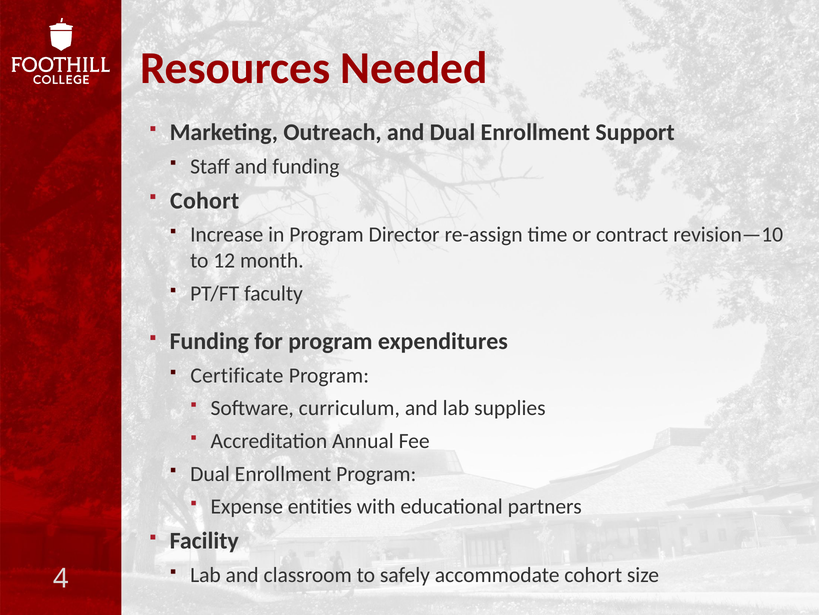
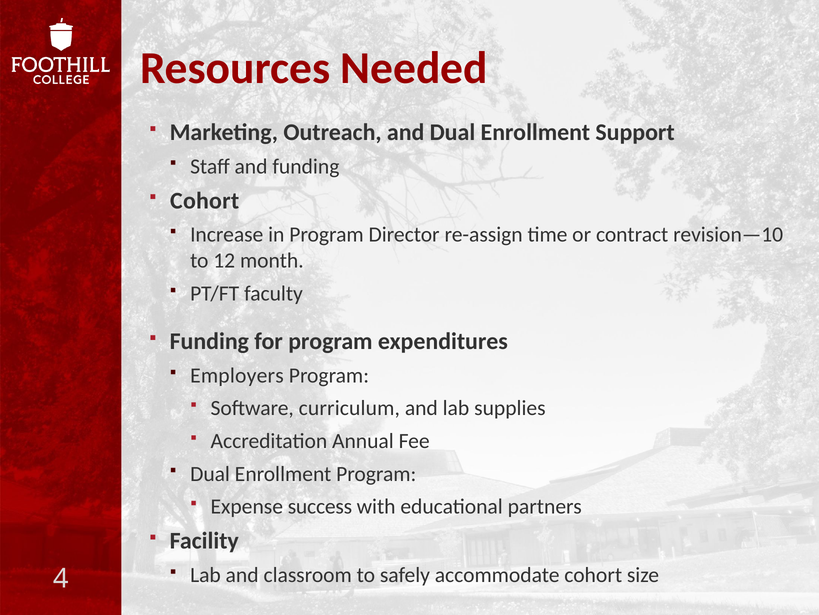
Certificate: Certificate -> Employers (237, 375)
entities: entities -> success (320, 506)
